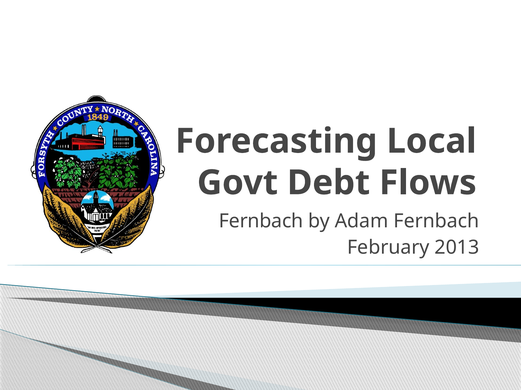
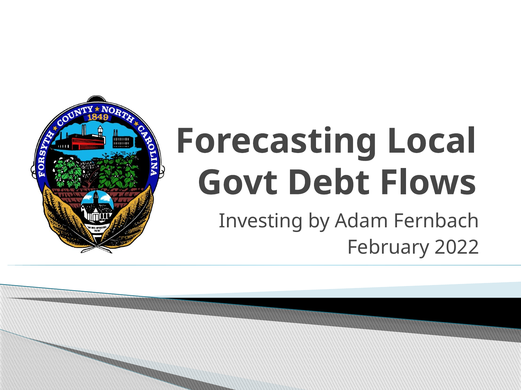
Fernbach: Fernbach -> Investing (261, 221)
2013: 2013 -> 2022 (457, 248)
